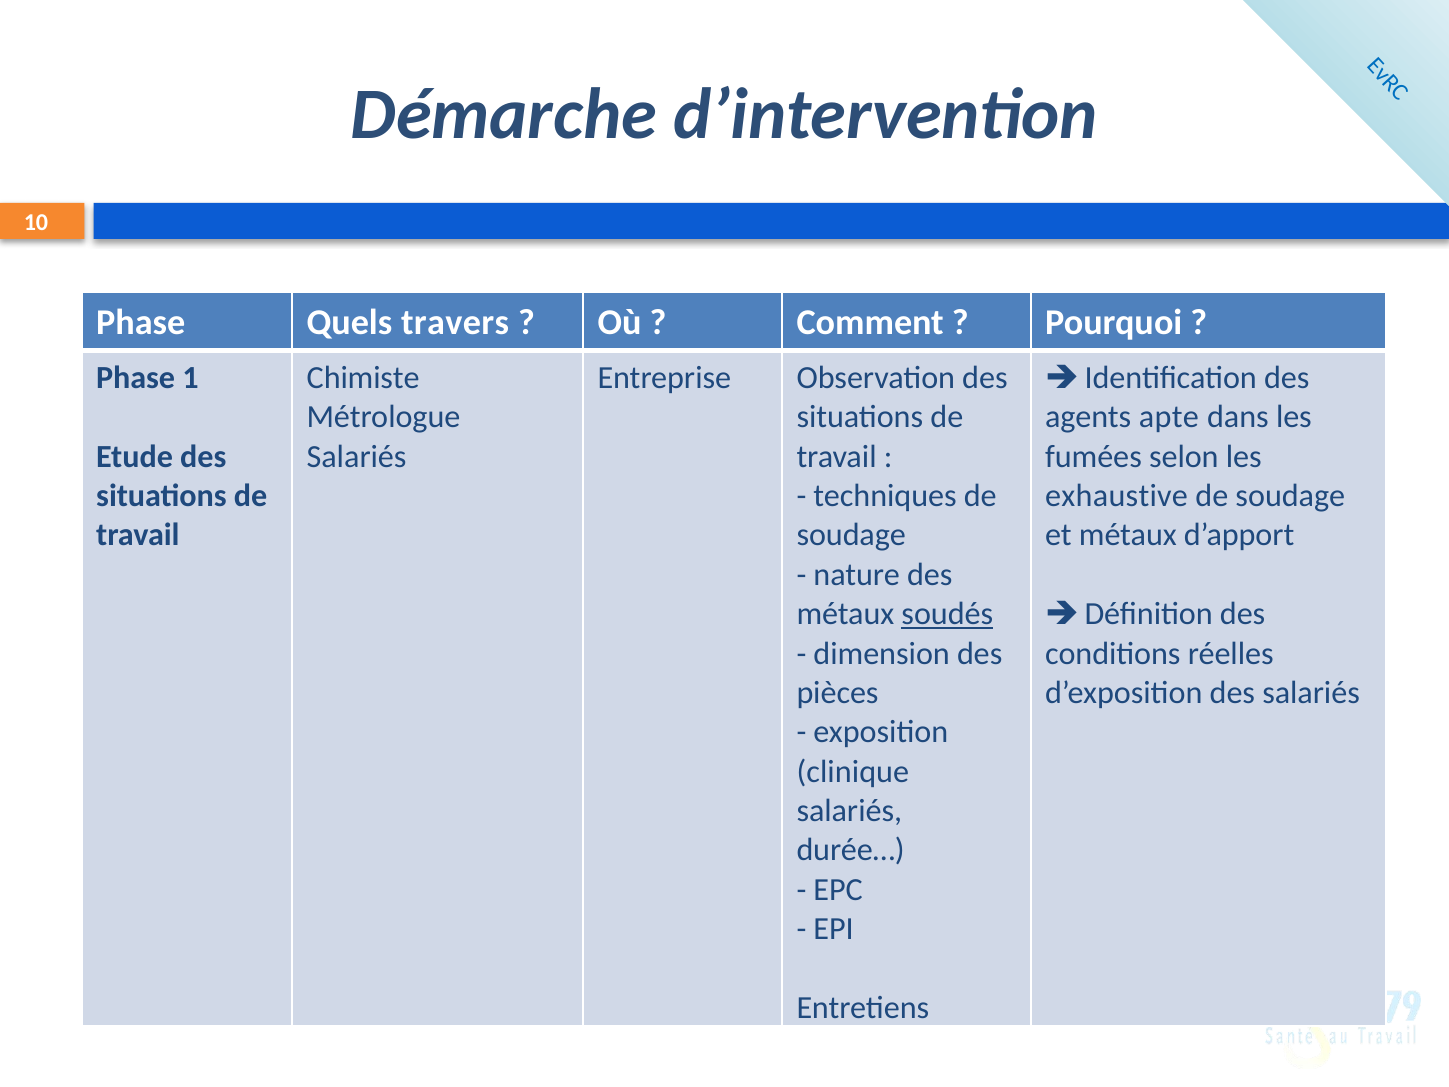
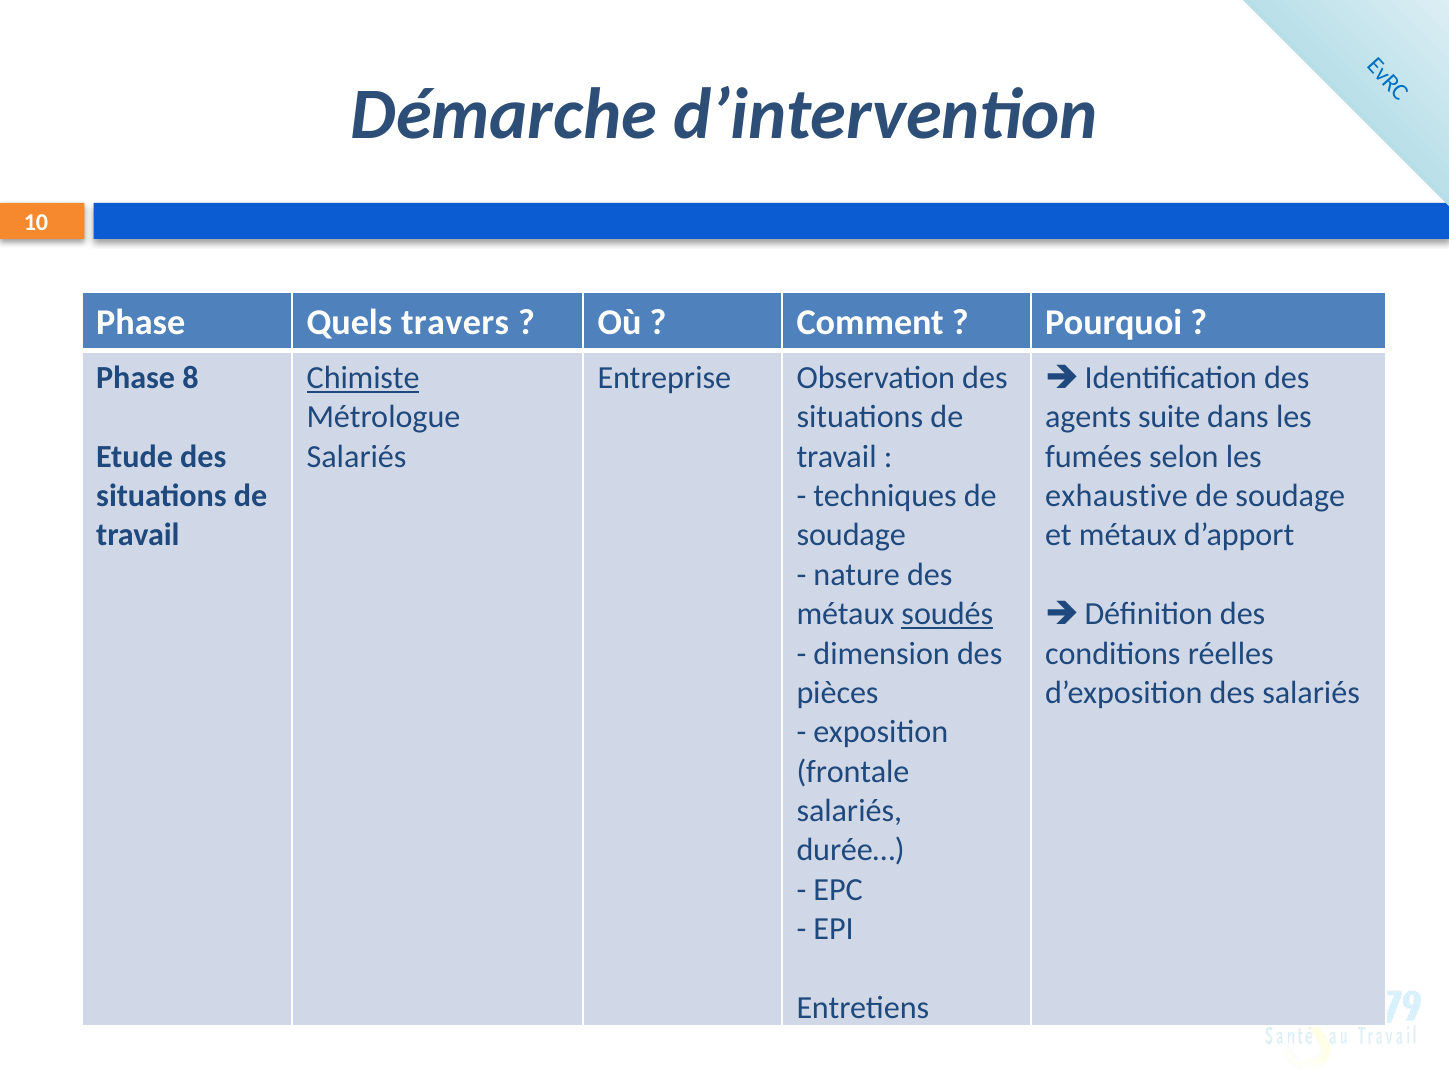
1: 1 -> 8 (190, 378)
Chimiste underline: none -> present (363, 378)
apte: apte -> suite (1169, 417)
clinique: clinique -> frontale (853, 771)
